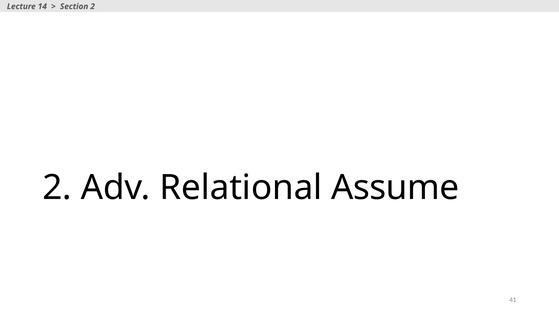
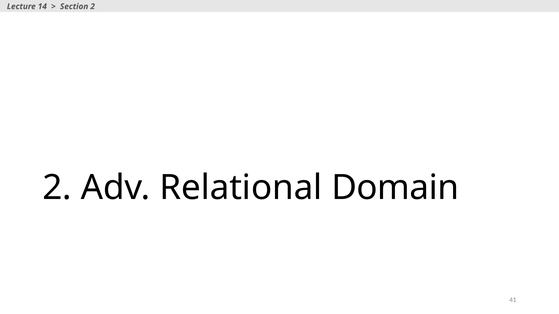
Assume: Assume -> Domain (395, 188)
